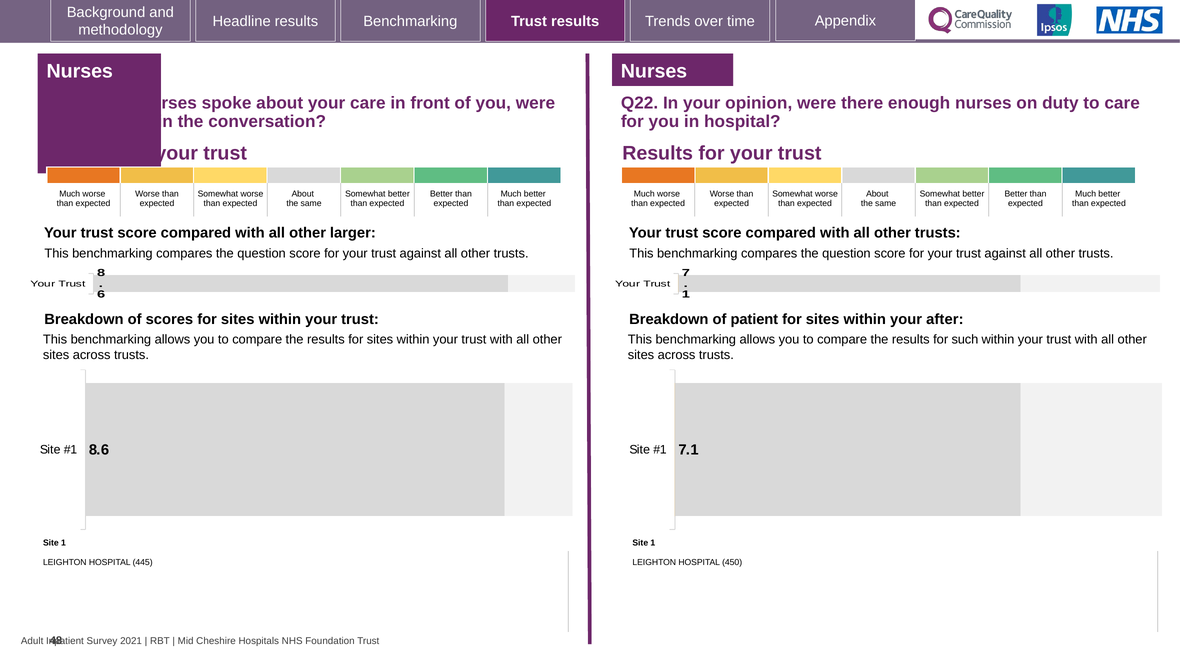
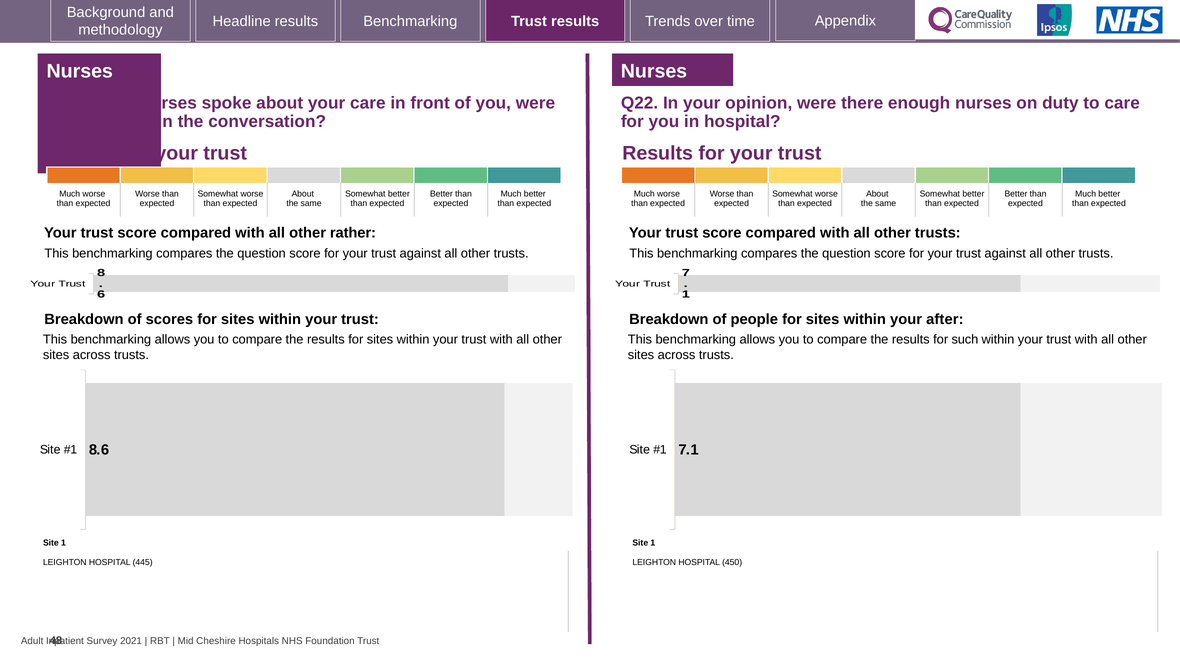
larger: larger -> rather (353, 233)
patient: patient -> people (754, 319)
